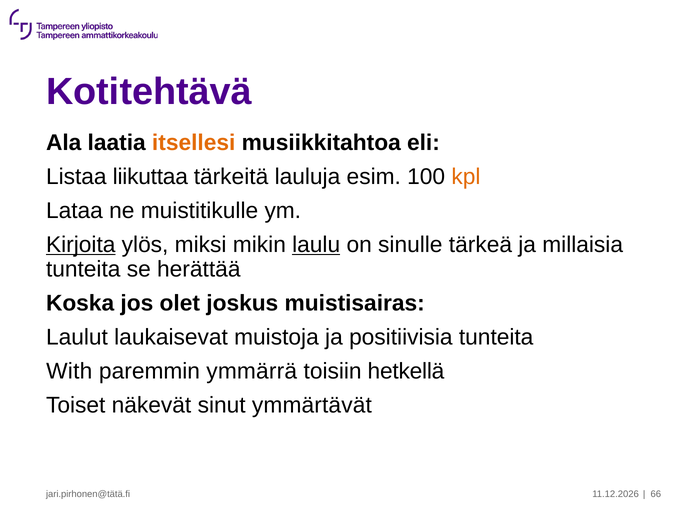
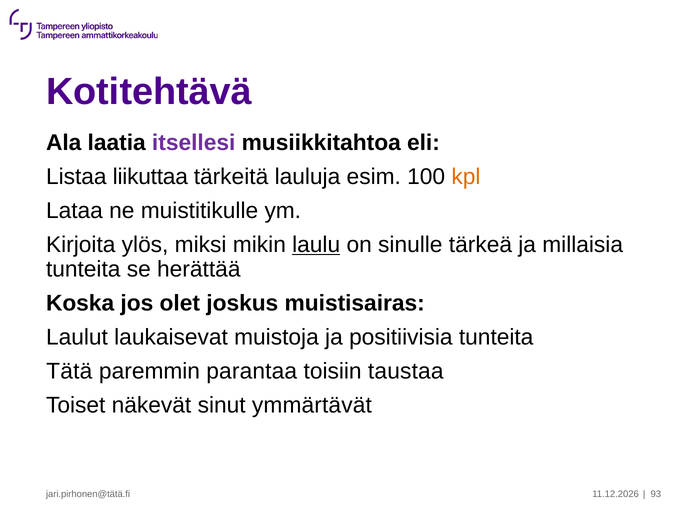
itsellesi colour: orange -> purple (194, 143)
Kirjoita underline: present -> none (81, 245)
With: With -> Tätä (69, 372)
ymmärrä: ymmärrä -> parantaa (252, 372)
hetkellä: hetkellä -> taustaa (406, 372)
66: 66 -> 93 (656, 495)
